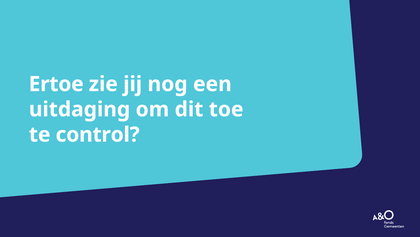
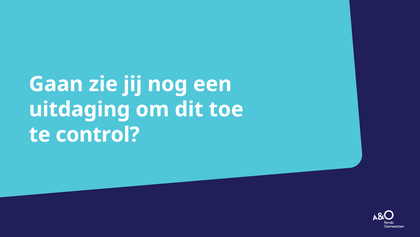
Ertoe: Ertoe -> Gaan (56, 84)
